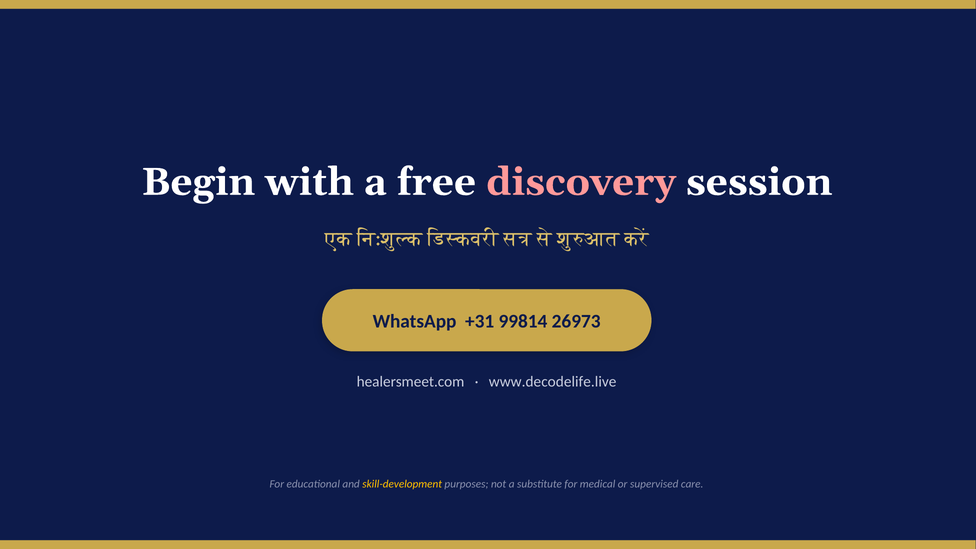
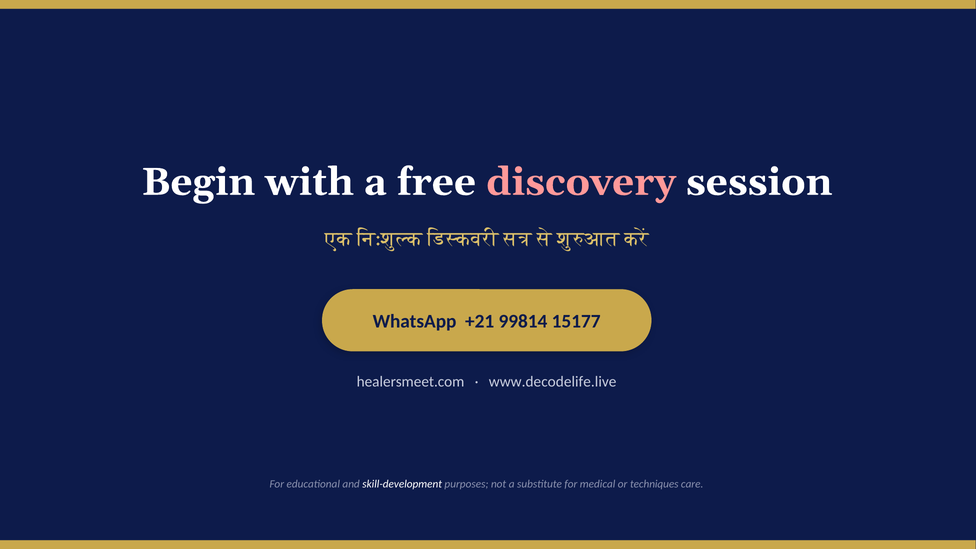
+31: +31 -> +21 (480, 322)
26973: 26973 -> 15177 (576, 322)
skill-development colour: yellow -> white (402, 484)
supervised: supervised -> techniques (654, 484)
